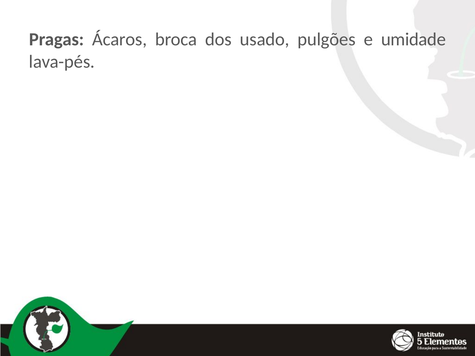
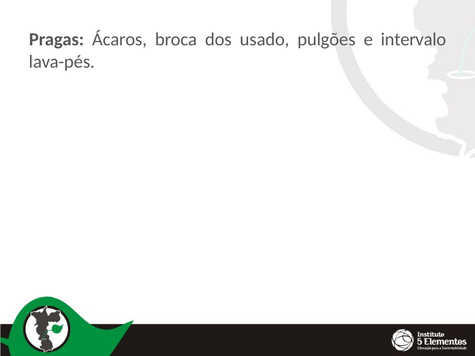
umidade: umidade -> intervalo (414, 39)
